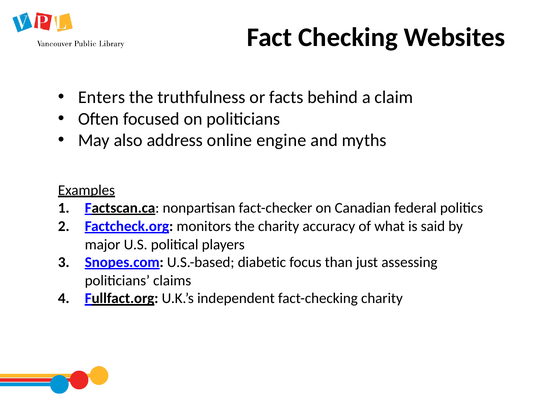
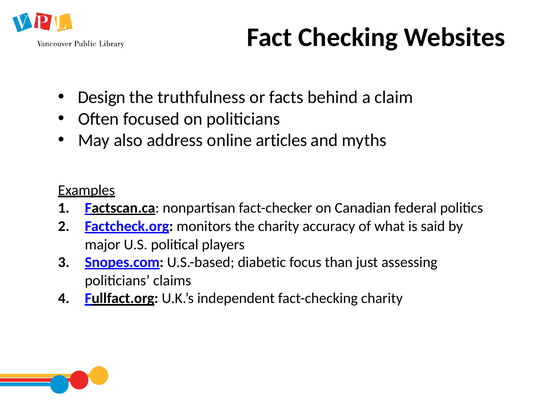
Enters: Enters -> Design (102, 97)
engine: engine -> articles (281, 140)
